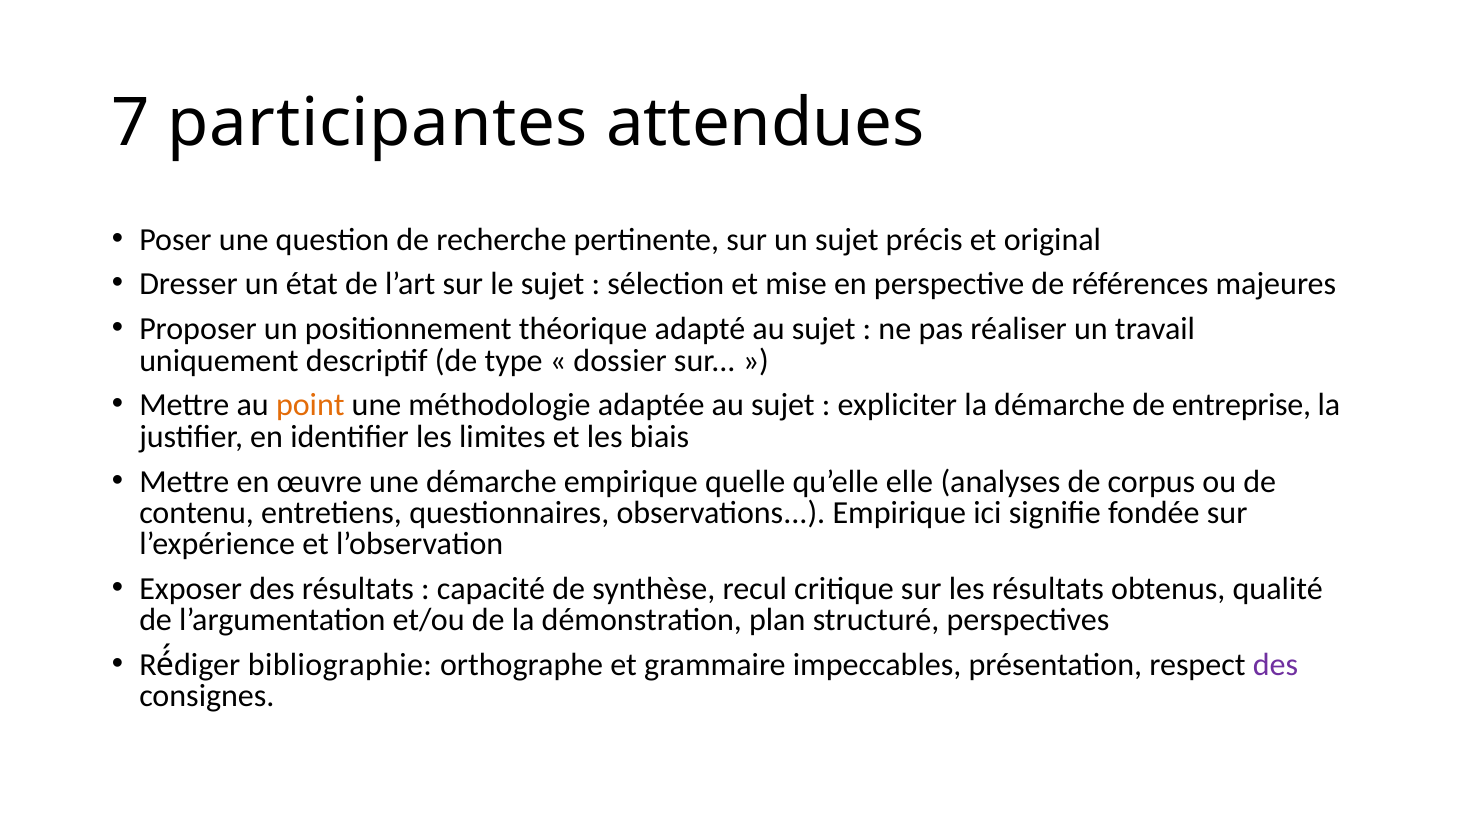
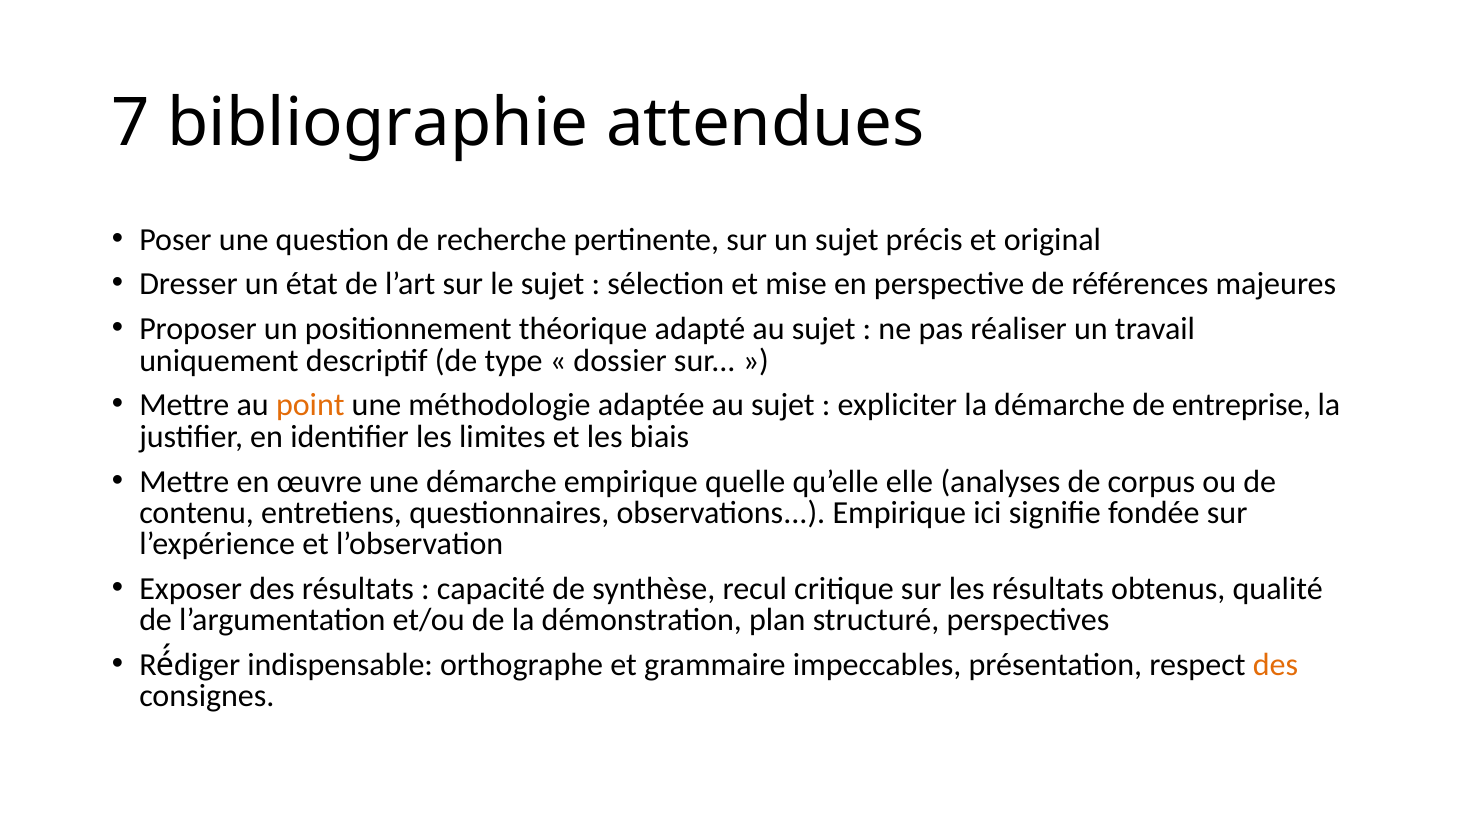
participantes: participantes -> bibliographie (378, 123)
bibliographie: bibliographie -> indispensable (340, 665)
des colour: purple -> orange (1276, 665)
